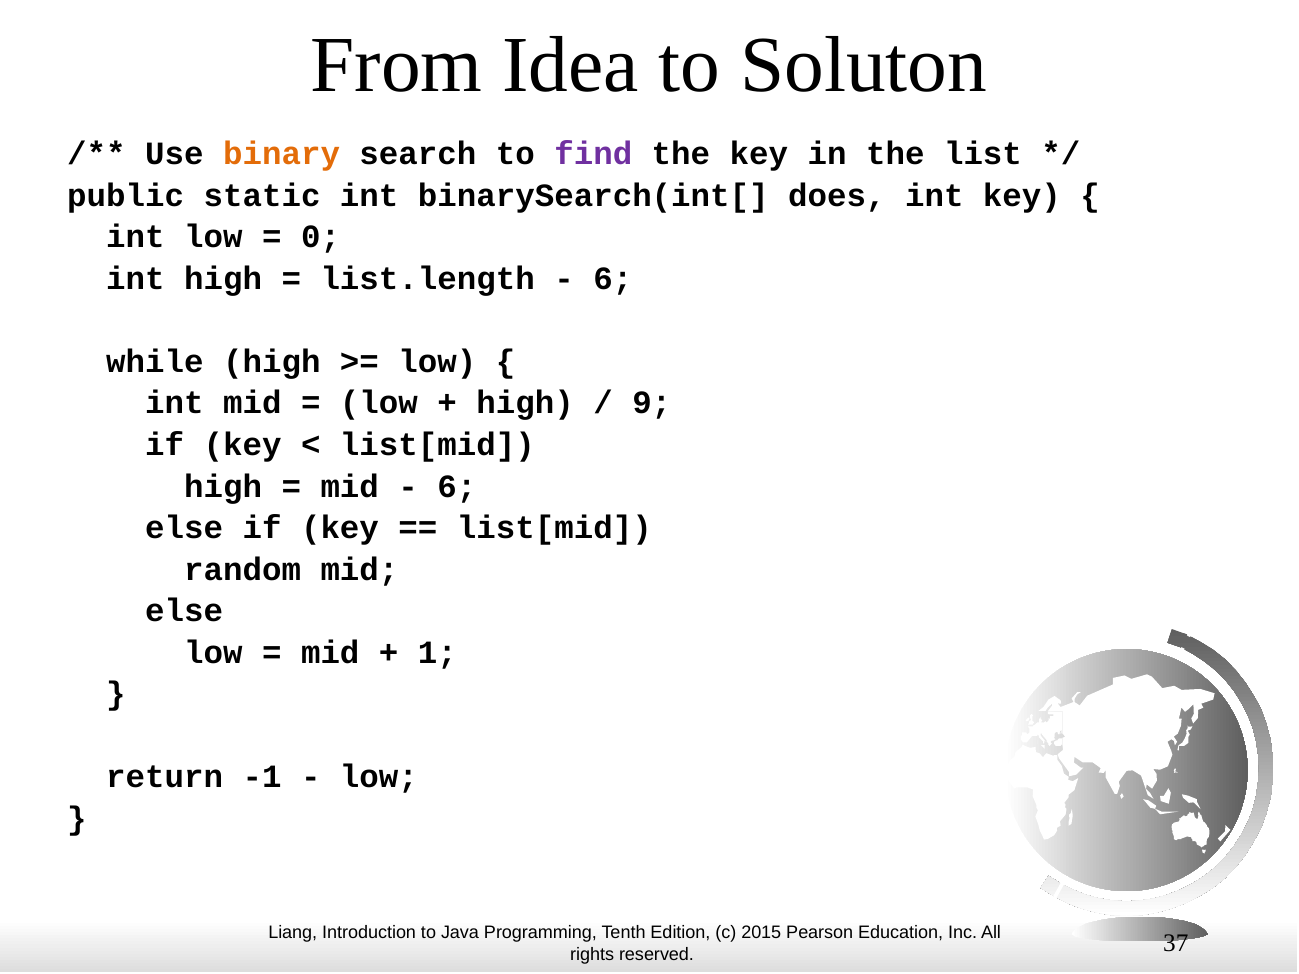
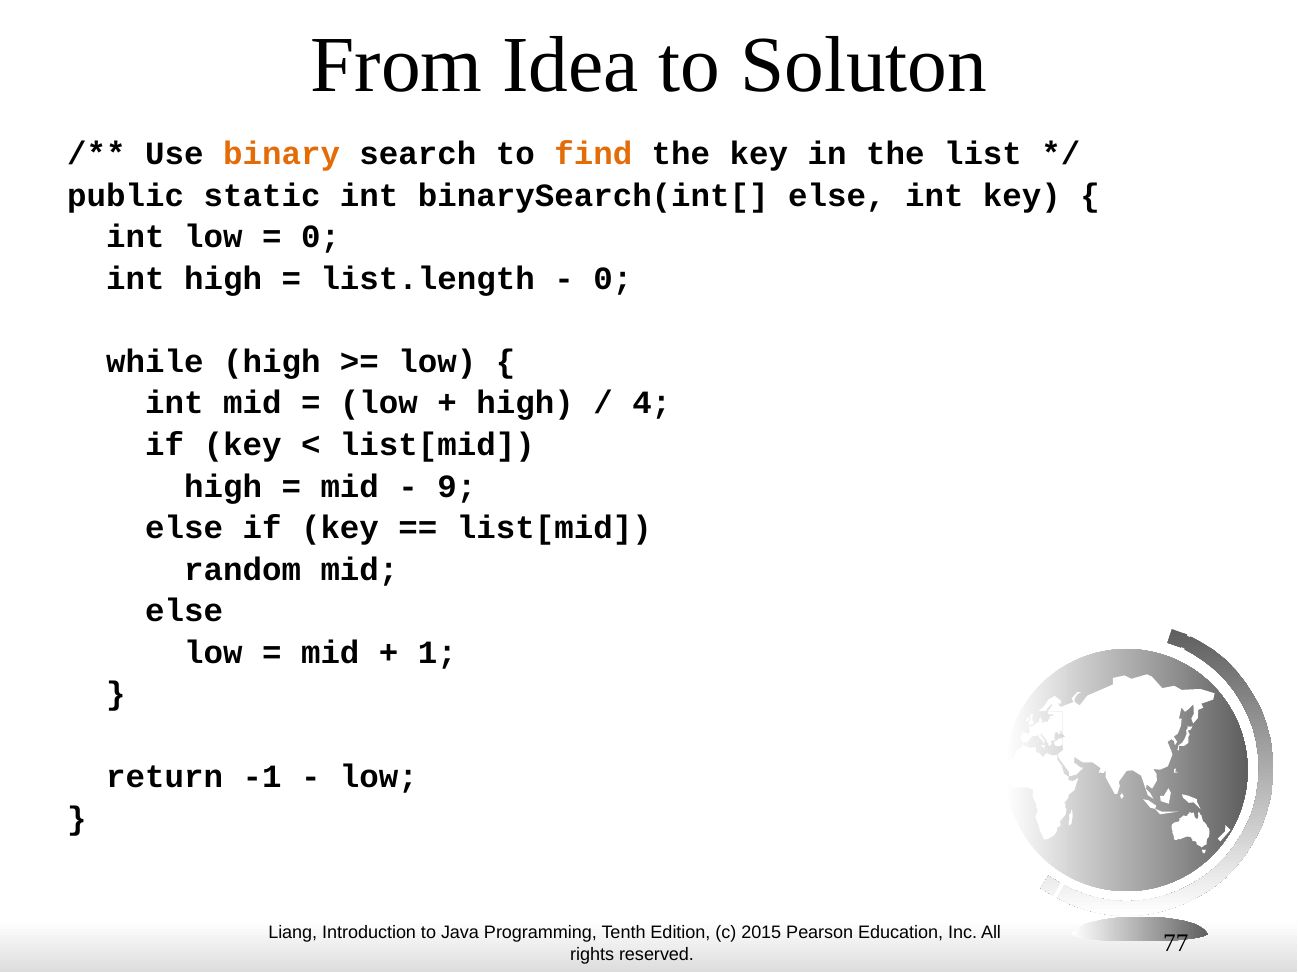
find colour: purple -> orange (593, 154)
binarySearch(int[ does: does -> else (837, 195)
6: 6 -> 0 (613, 279)
9: 9 -> 4 (652, 403)
6: 6 -> 9 (457, 486)
37: 37 -> 77 (1176, 943)
